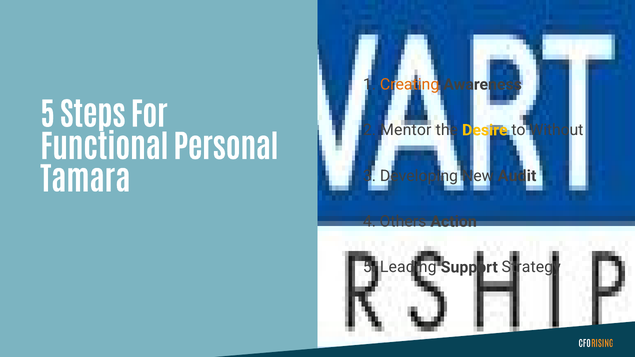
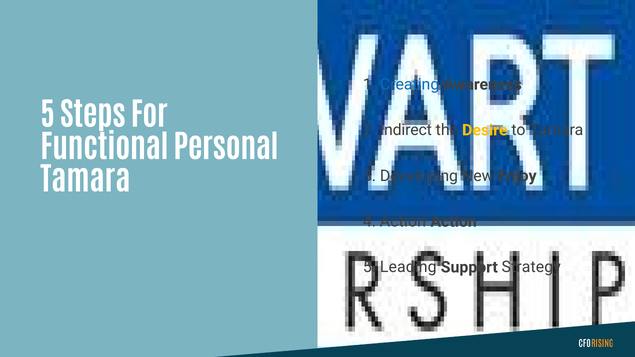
Creating colour: orange -> blue (410, 84)
Mentor: Mentor -> Indirect (406, 130)
to Without: Without -> Tamara (556, 130)
Audit: Audit -> Enjoy (517, 176)
4 Others: Others -> Action (403, 222)
